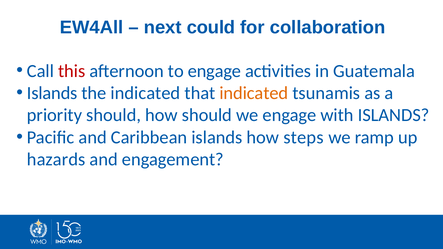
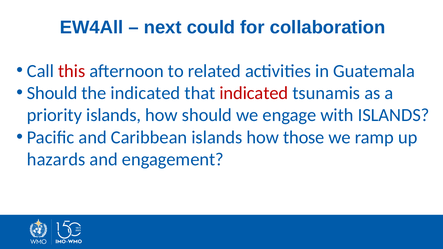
to engage: engage -> related (214, 71)
Islands: Islands -> Should (52, 93)
indicated colour: orange -> red (254, 93)
priority should: should -> islands (114, 115)
steps: steps -> those (304, 137)
